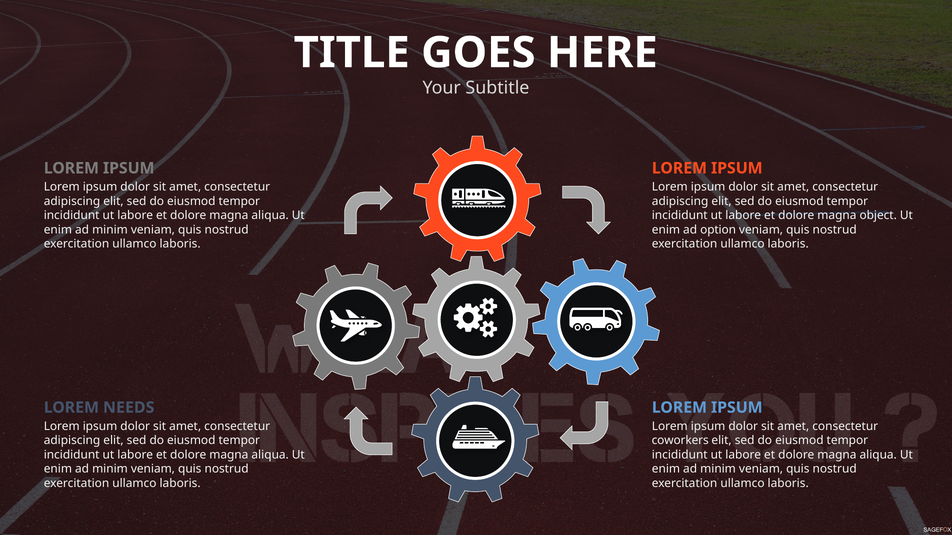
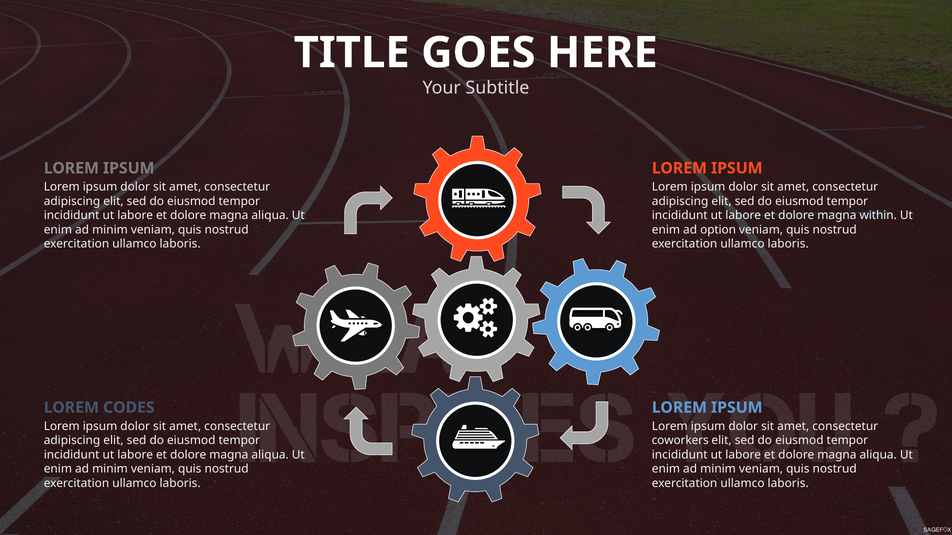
object: object -> within (878, 216)
NEEDS: NEEDS -> CODES (129, 408)
